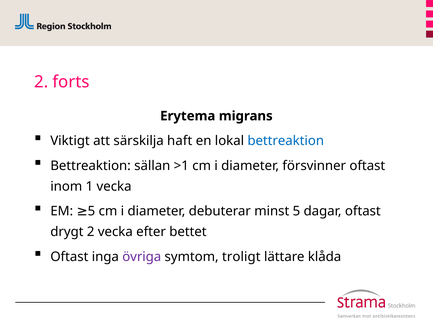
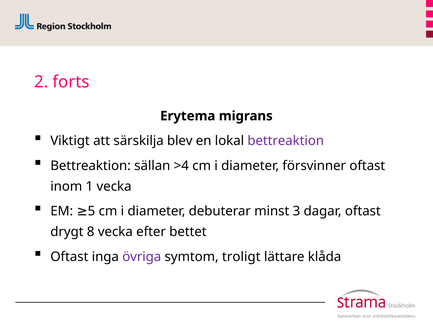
haft: haft -> blev (180, 141)
bettreaktion colour: blue -> purple (286, 141)
>1: >1 -> >4 (181, 166)
minst 5: 5 -> 3 (296, 211)
drygt 2: 2 -> 8 (91, 232)
